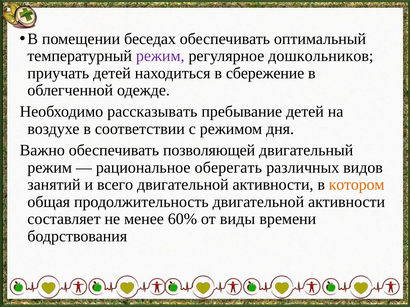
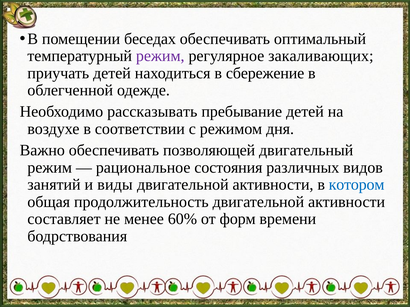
дошкольников: дошкольников -> закаливающих (321, 56)
оберегать: оберегать -> состояния (228, 168)
всего: всего -> виды (115, 185)
котором colour: orange -> blue (357, 185)
виды: виды -> форм (238, 219)
